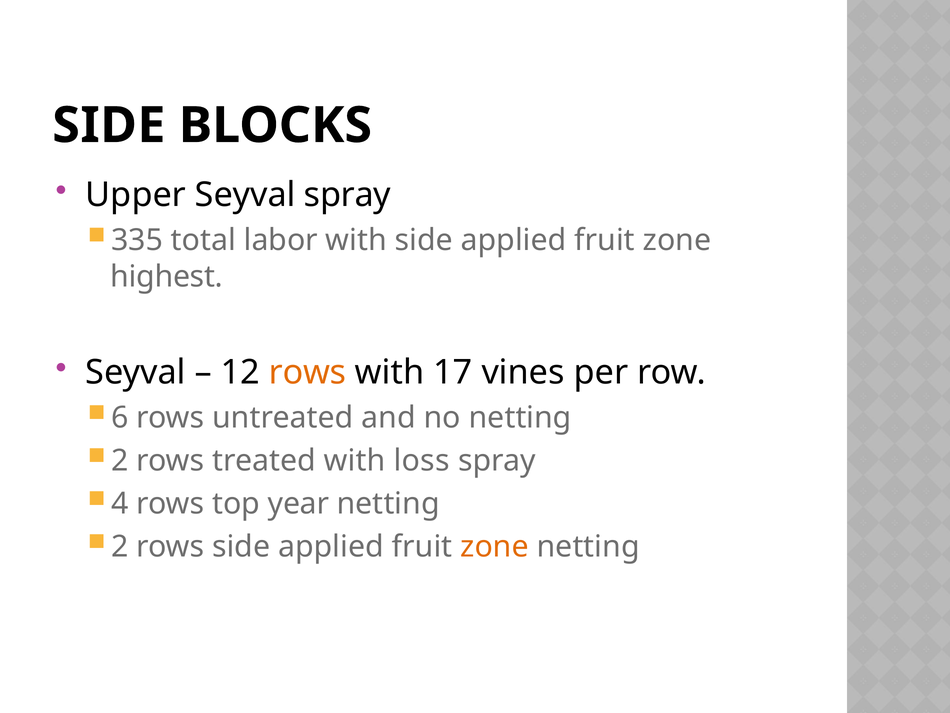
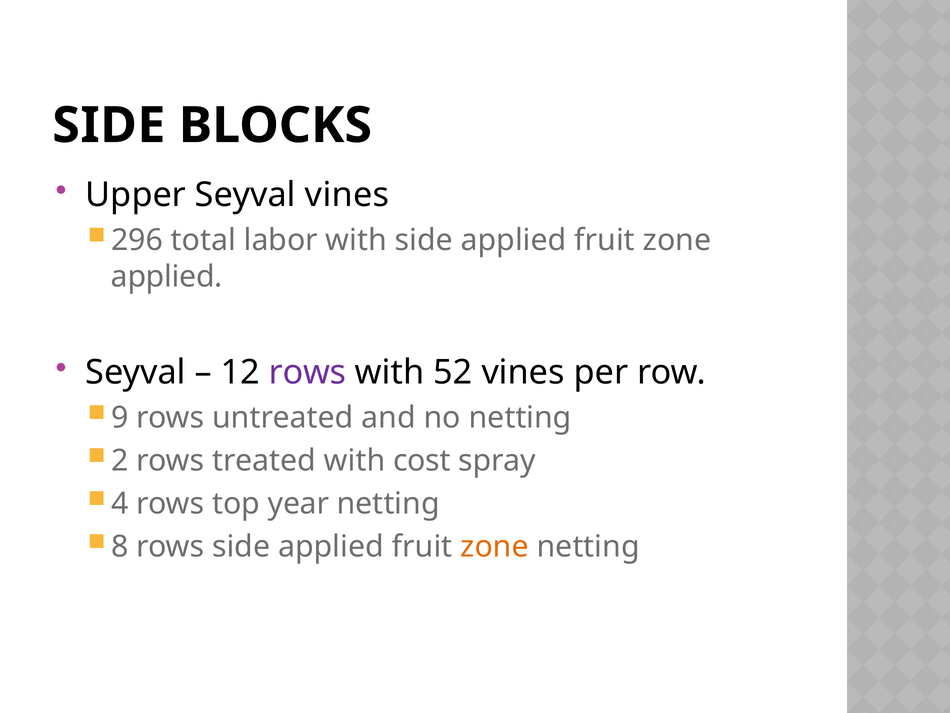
Seyval spray: spray -> vines (347, 195)
335: 335 -> 296 (137, 240)
highest: highest -> applied (167, 276)
rows colour: orange -> purple (308, 372)
17: 17 -> 52 (453, 372)
6: 6 -> 9 (120, 417)
loss: loss -> cost (422, 460)
2: 2 -> 8 (120, 546)
